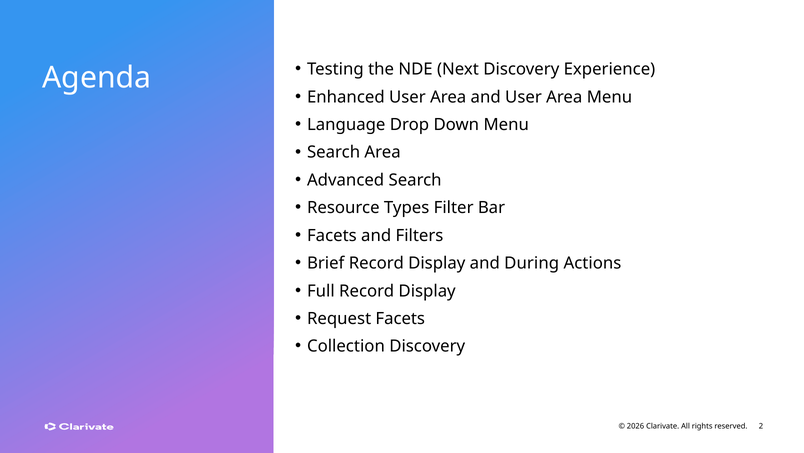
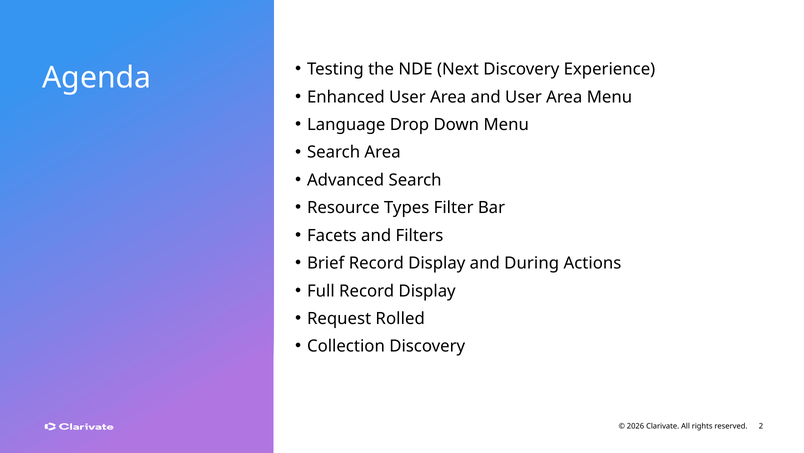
Request Facets: Facets -> Rolled (400, 318)
